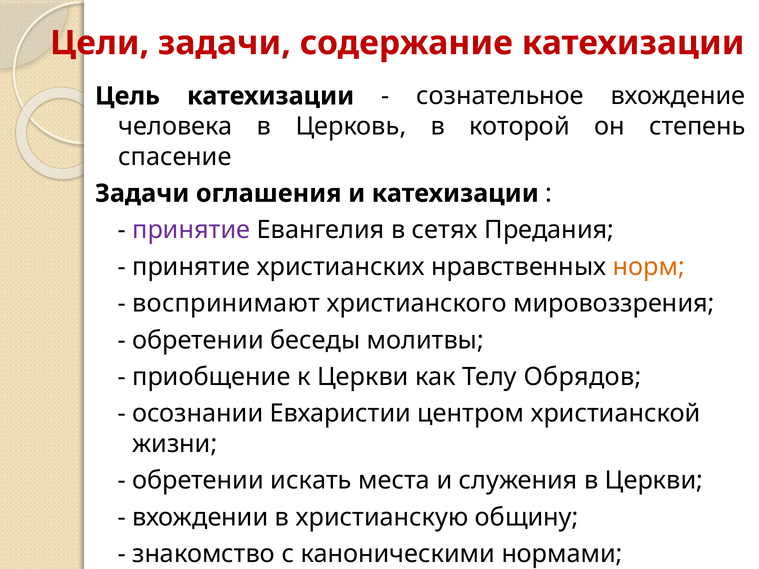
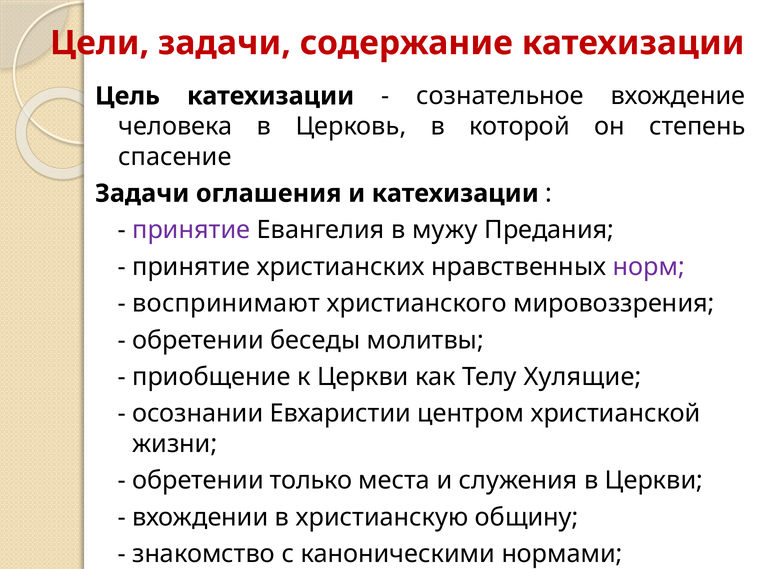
сетях: сетях -> мужу (445, 230)
норм colour: orange -> purple (649, 267)
Обрядов: Обрядов -> Хулящие (583, 377)
искать: искать -> только (311, 481)
